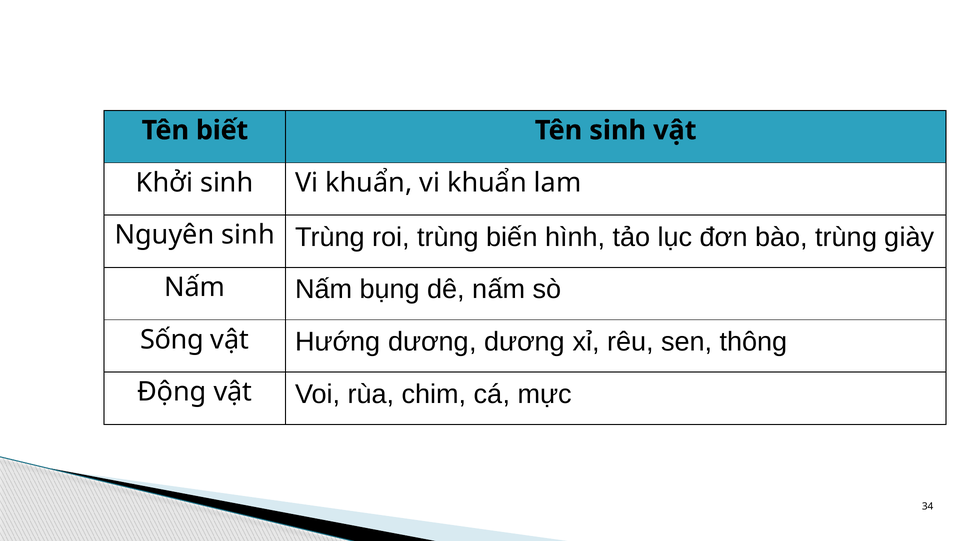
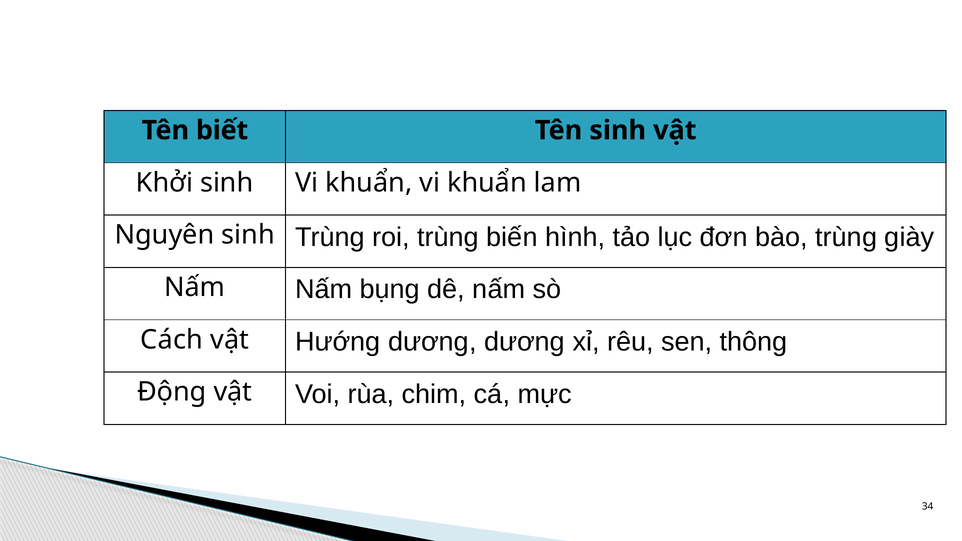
Sống: Sống -> Cách (172, 340)
